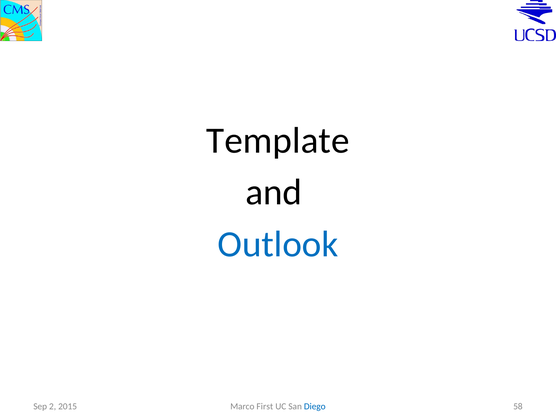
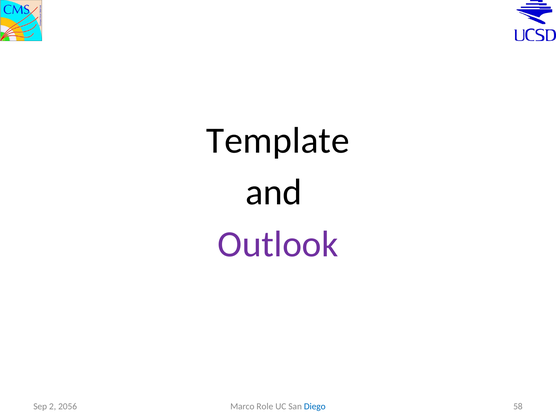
Outlook colour: blue -> purple (278, 244)
First: First -> Role (265, 406)
2015: 2015 -> 2056 (68, 407)
